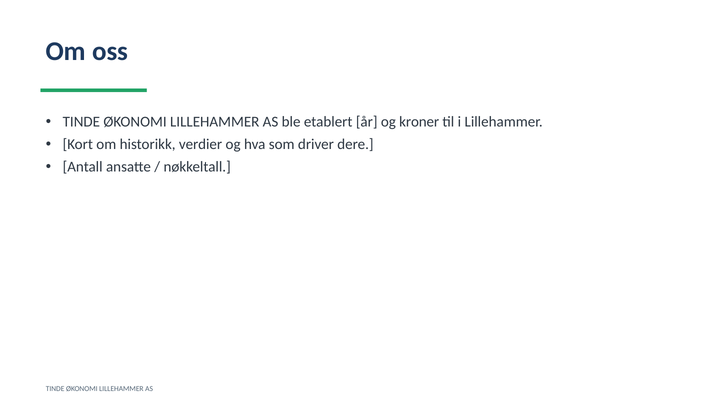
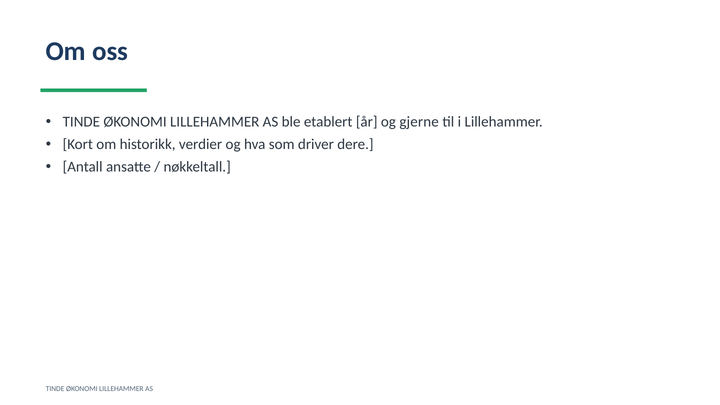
kroner: kroner -> gjerne (419, 122)
